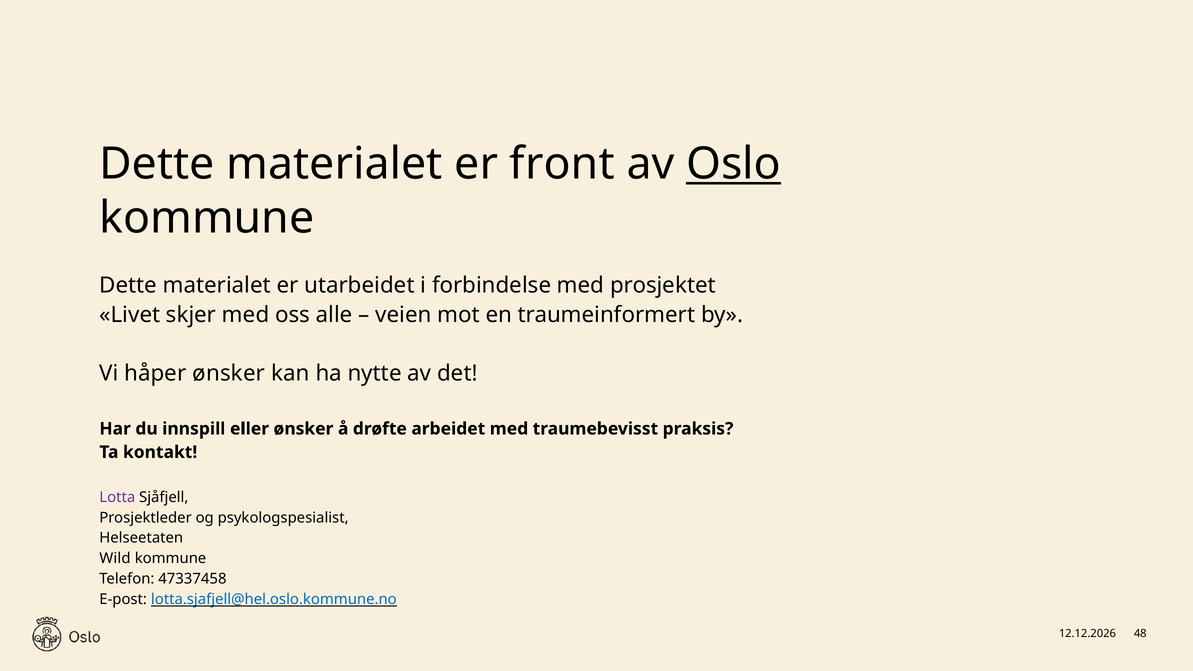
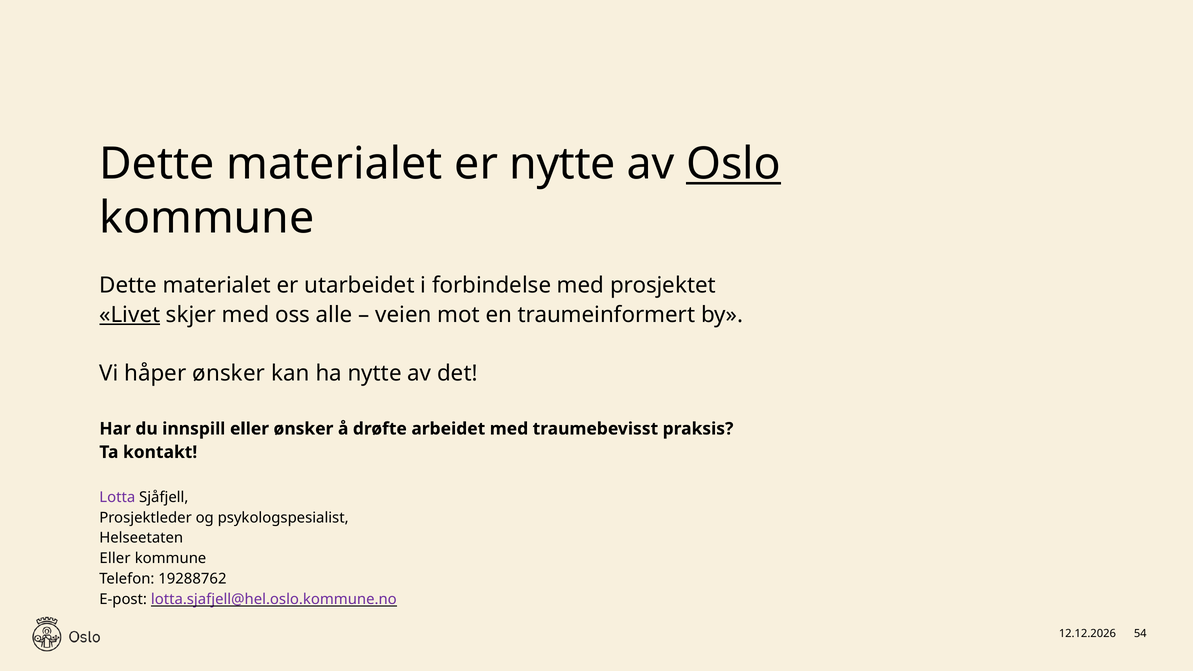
er front: front -> nytte (563, 164)
Livet underline: none -> present (130, 315)
Wild: Wild -> Eller (115, 558)
47337458: 47337458 -> 19288762 (192, 579)
lotta.sjafjell@hel.oslo.kommune.no colour: blue -> purple (274, 599)
48: 48 -> 54 (1140, 633)
